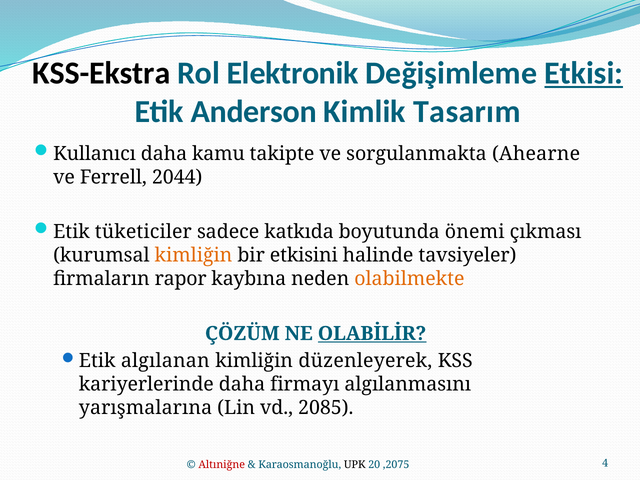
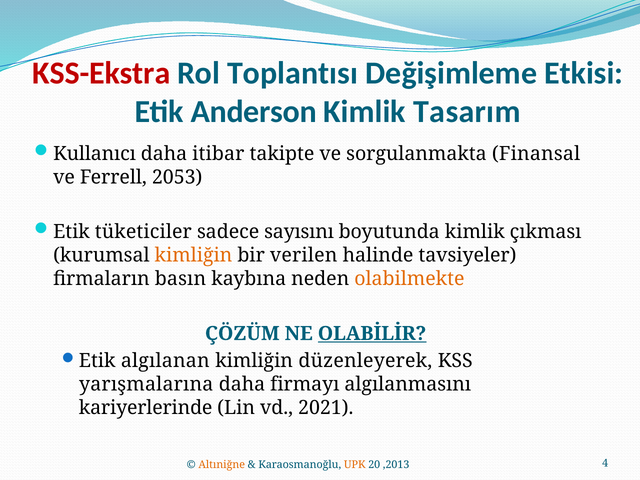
KSS-Ekstra colour: black -> red (101, 73)
Elektronik: Elektronik -> Toplantısı (292, 73)
Etkisi underline: present -> none (584, 73)
kamu: kamu -> itibar (218, 154)
Ahearne: Ahearne -> Finansal (536, 154)
2044: 2044 -> 2053 (177, 177)
katkıda: katkıda -> sayısını (299, 232)
boyutunda önemi: önemi -> kimlik (475, 232)
etkisini: etkisini -> verilen (304, 255)
rapor: rapor -> basın (180, 279)
kariyerlerinde: kariyerlerinde -> yarışmalarına (146, 384)
yarışmalarına: yarışmalarına -> kariyerlerinde (146, 408)
2085: 2085 -> 2021 (326, 408)
Altıniğne colour: red -> orange (222, 465)
UPK colour: black -> orange (355, 465)
,2075: ,2075 -> ,2013 (396, 465)
